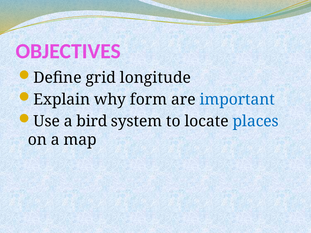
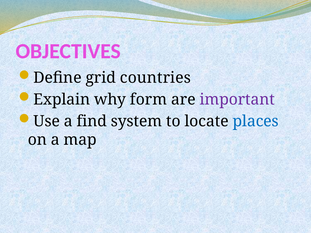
longitude: longitude -> countries (155, 78)
important colour: blue -> purple (237, 100)
bird: bird -> find (92, 121)
